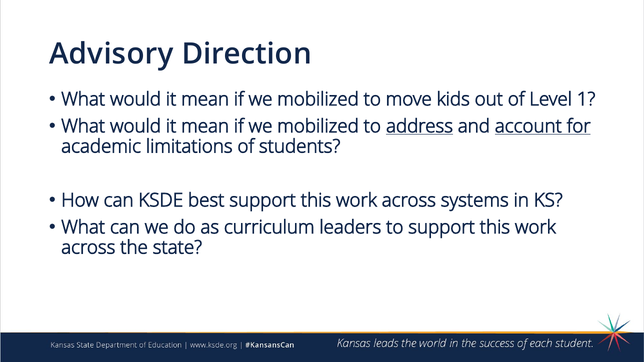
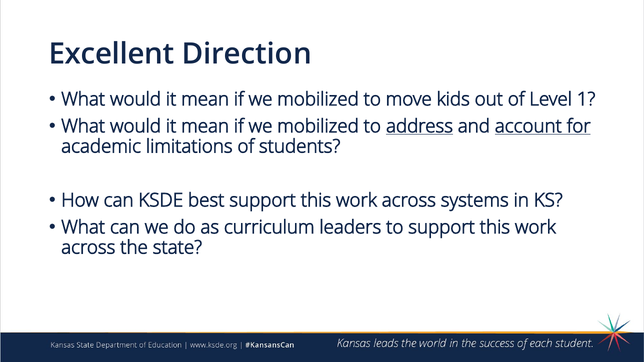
Advisory: Advisory -> Excellent (112, 54)
